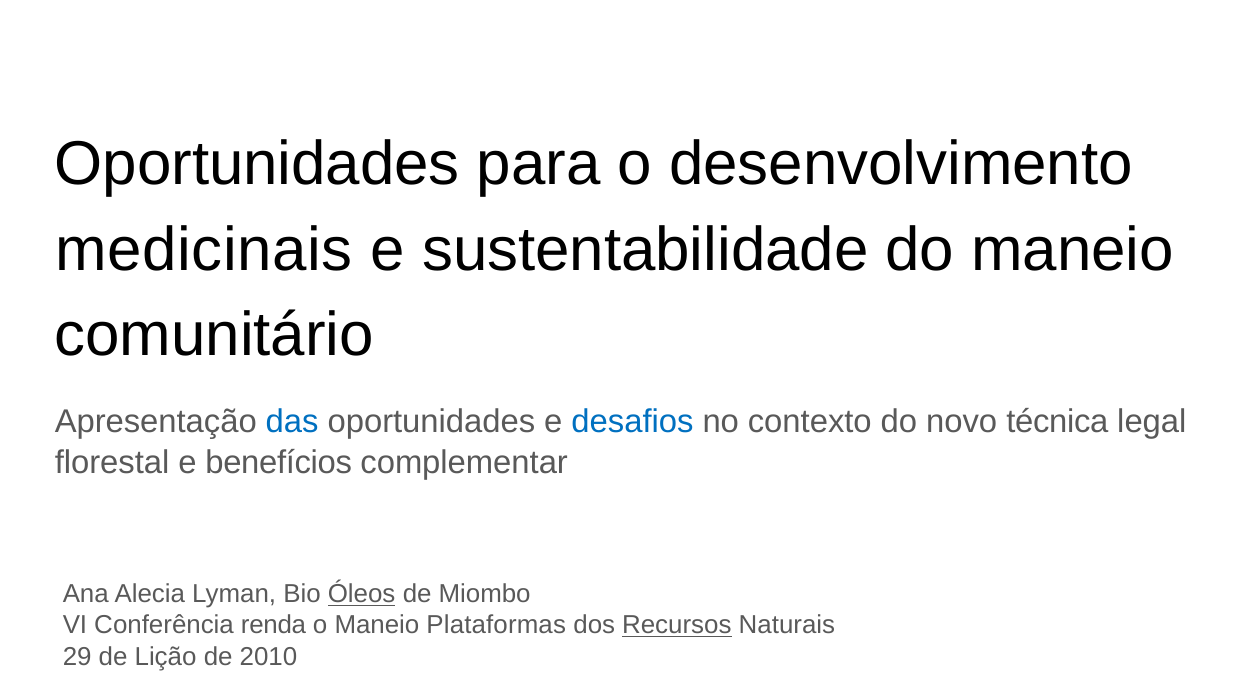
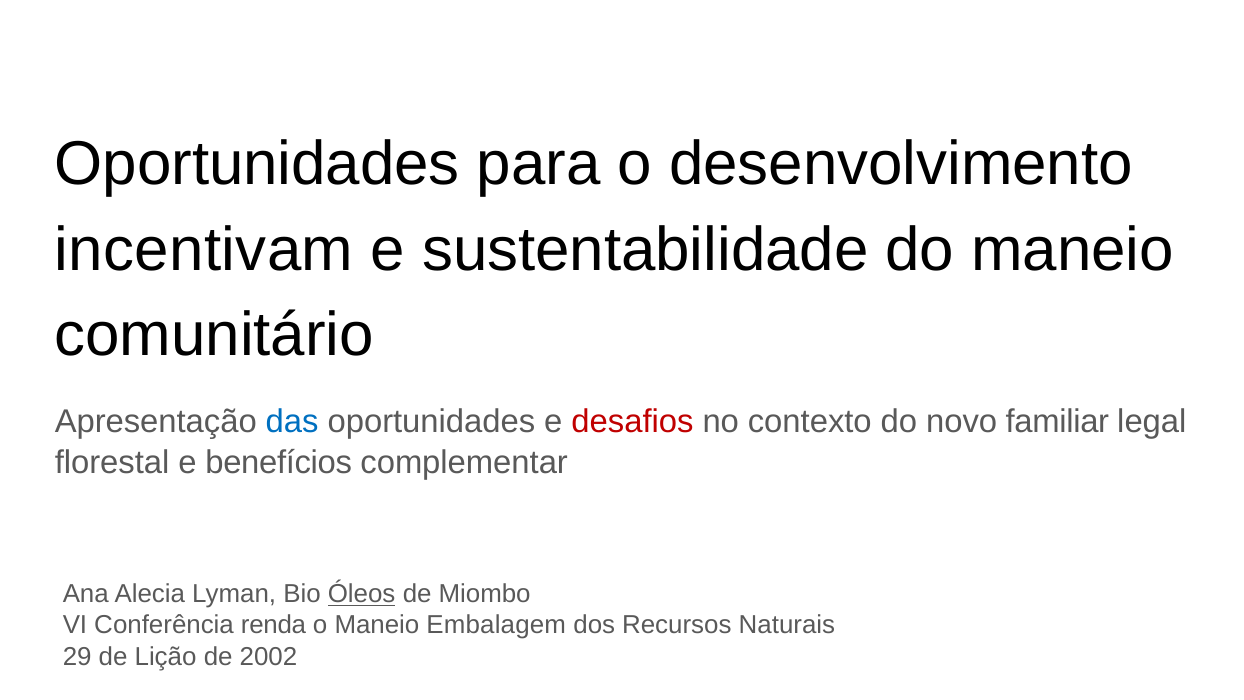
medicinais: medicinais -> incentivam (204, 250)
desafios colour: blue -> red (632, 421)
técnica: técnica -> familiar (1057, 421)
Plataformas: Plataformas -> Embalagem (496, 625)
Recursos underline: present -> none (677, 625)
2010: 2010 -> 2002 (268, 656)
